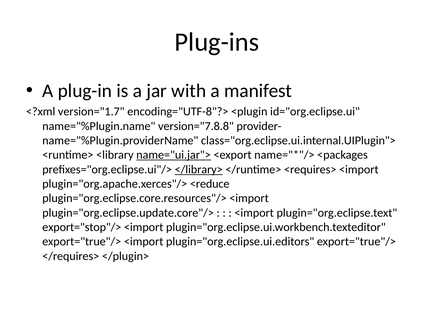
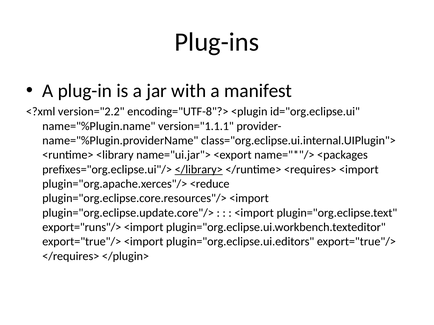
version="1.7: version="1.7 -> version="2.2 (91, 112)
version="7.8.8: version="7.8.8 -> version="1.1.1 (196, 126)
name="ui.jar"> underline: present -> none (174, 155)
export="stop"/>: export="stop"/> -> export="runs"/> (82, 228)
